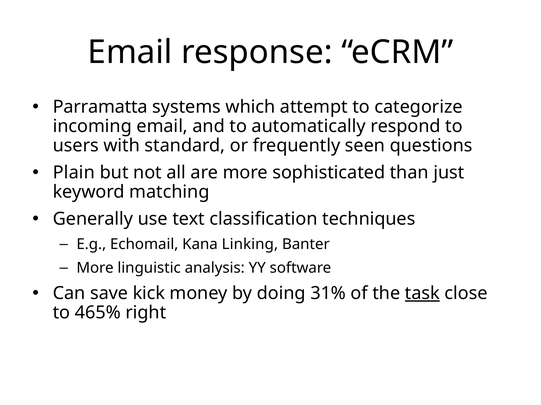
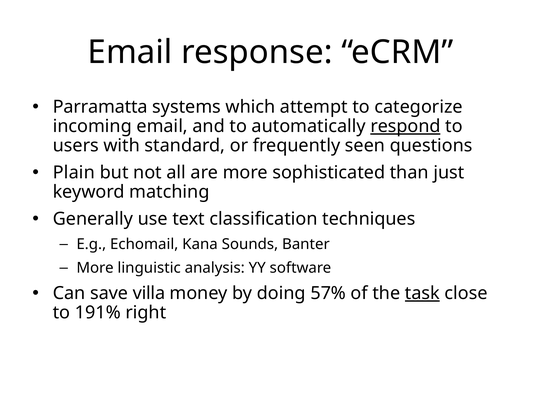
respond underline: none -> present (405, 126)
Linking: Linking -> Sounds (250, 245)
kick: kick -> villa (149, 294)
31%: 31% -> 57% (328, 294)
465%: 465% -> 191% (98, 313)
